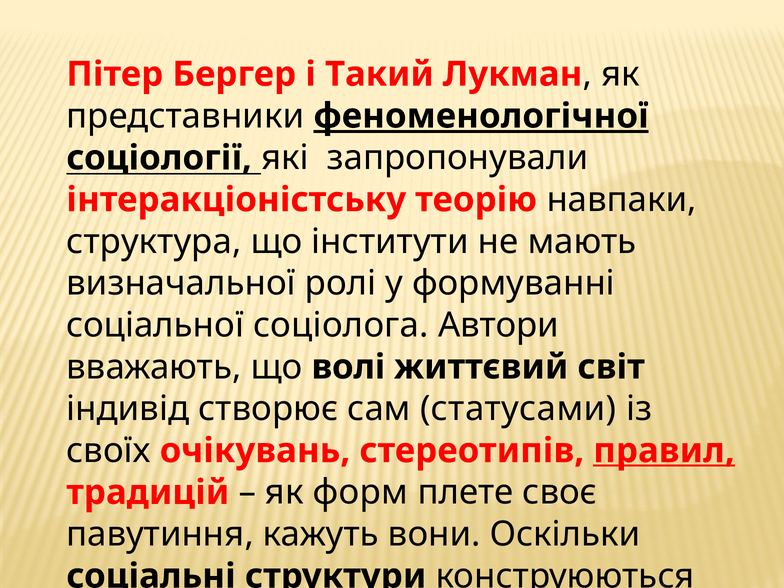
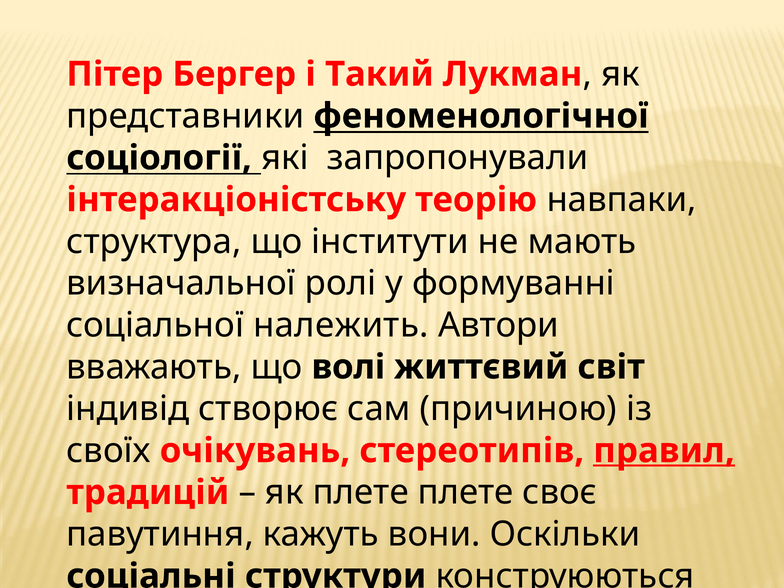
феноменологічної underline: present -> none (481, 116)
соціолога: соціолога -> належить (341, 325)
статусами: статусами -> причиною (518, 409)
як форм: форм -> плете (361, 492)
